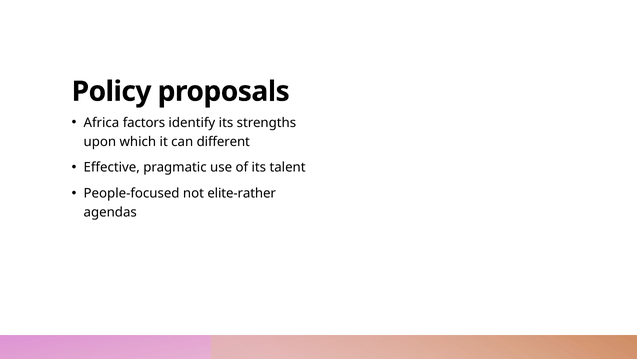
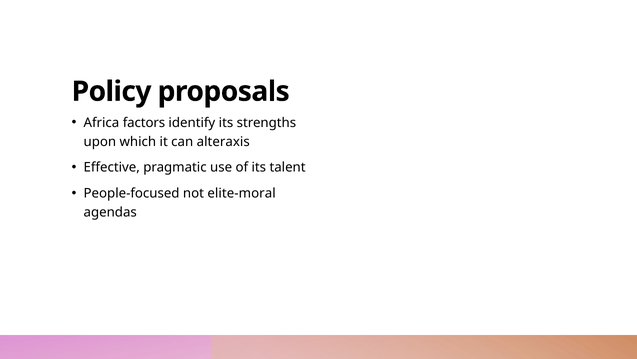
different: different -> alteraxis (223, 142)
elite-rather: elite-rather -> elite-moral (242, 193)
